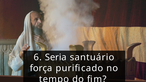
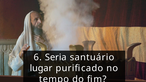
força: força -> lugar (41, 68)
